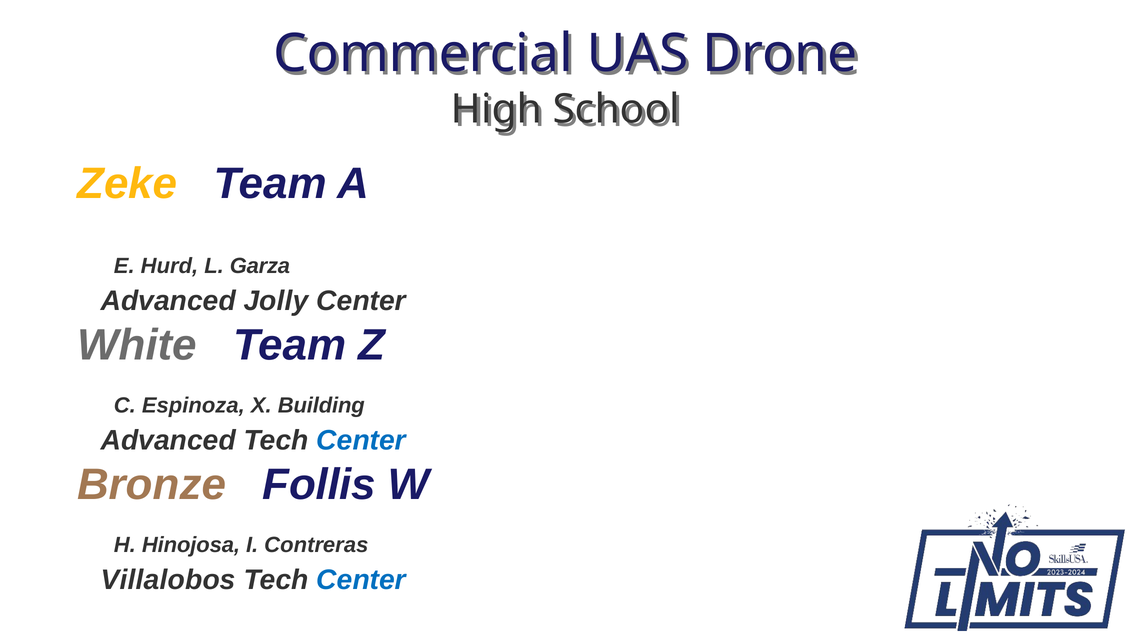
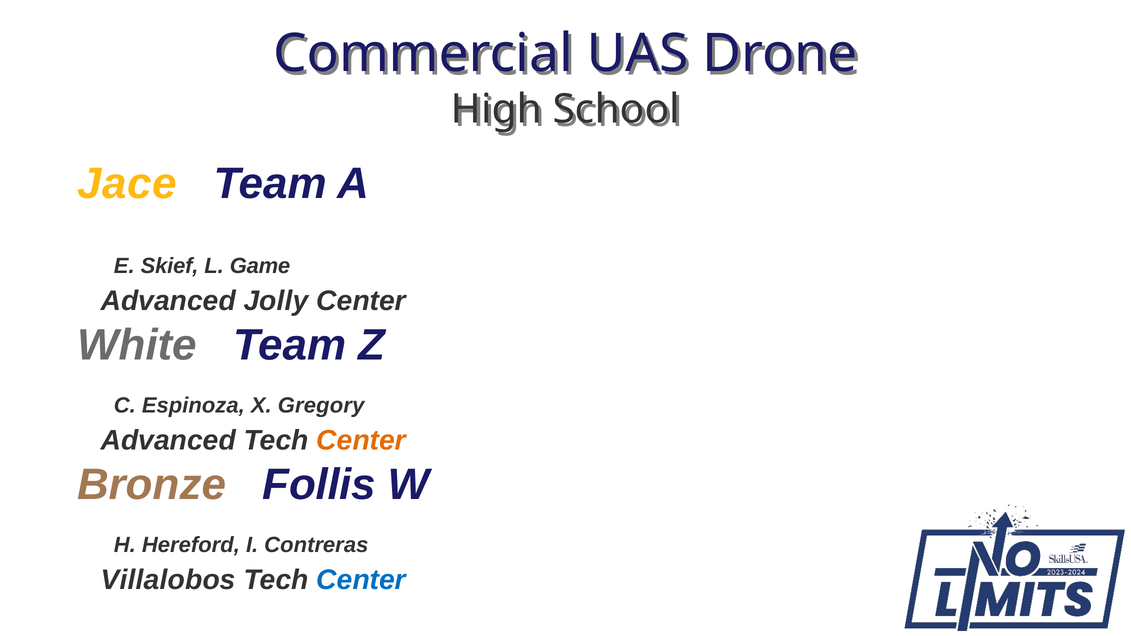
Zeke: Zeke -> Jace (127, 184)
Hurd: Hurd -> Skief (170, 266)
Garza: Garza -> Game (260, 266)
Building: Building -> Gregory (321, 405)
Center colour: blue -> orange (361, 440)
Hinojosa: Hinojosa -> Hereford (191, 545)
